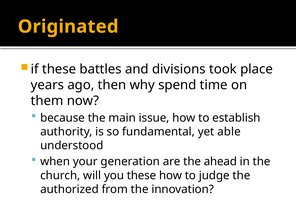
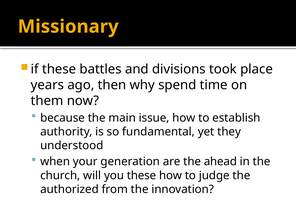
Originated: Originated -> Missionary (68, 27)
able: able -> they (229, 132)
